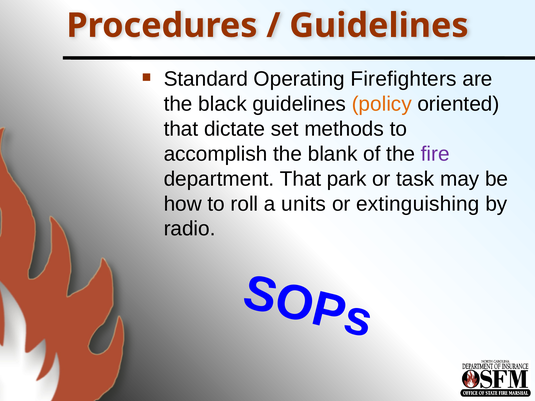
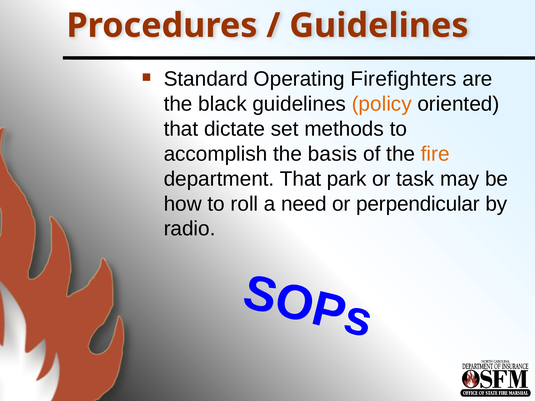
blank: blank -> basis (333, 154)
fire colour: purple -> orange (435, 154)
units: units -> need (304, 204)
extinguishing: extinguishing -> perpendicular (418, 204)
